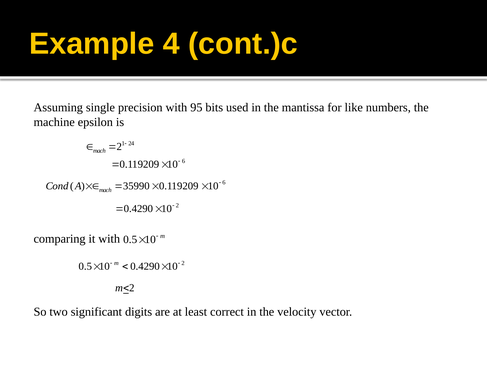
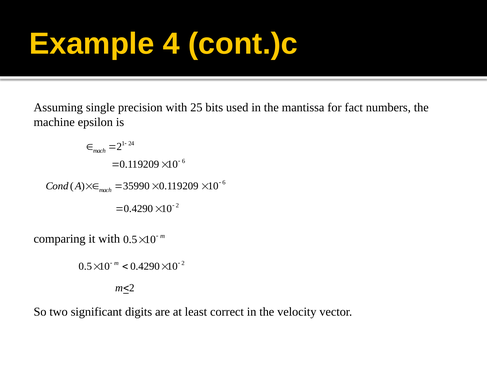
95: 95 -> 25 (196, 108)
like: like -> fact (354, 108)
